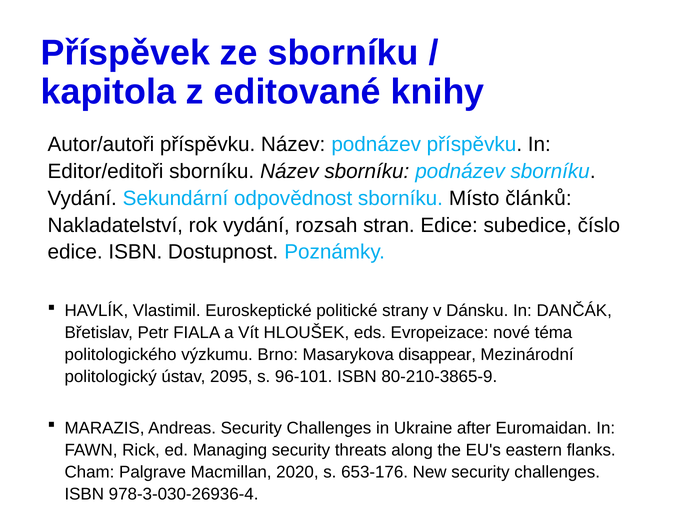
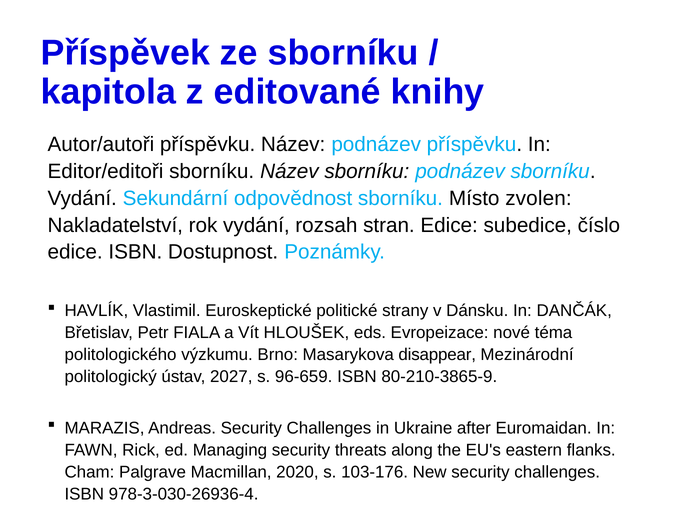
článků: článků -> zvolen (538, 198)
2095: 2095 -> 2027 (231, 376)
96-101: 96-101 -> 96-659 (304, 376)
653-176: 653-176 -> 103-176 (375, 472)
